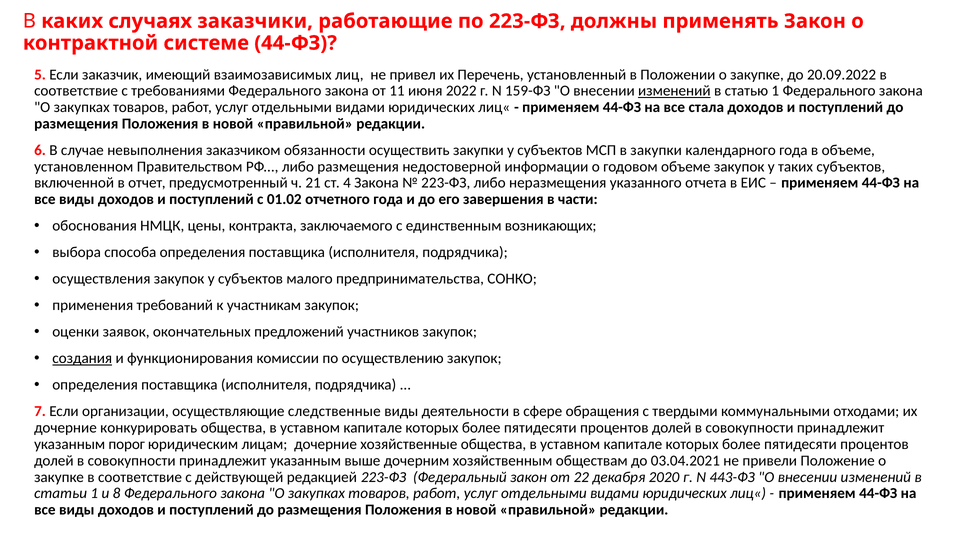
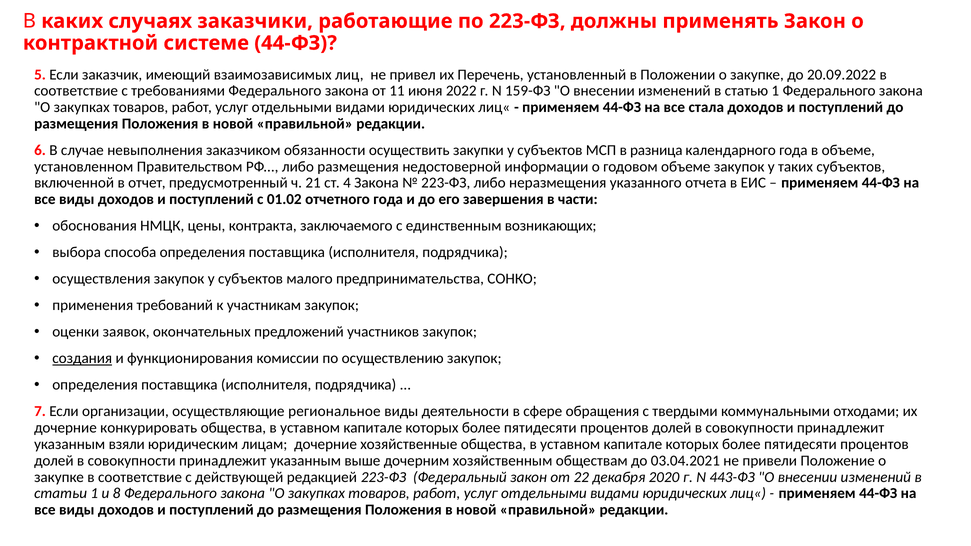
изменений underline: present -> none (674, 91)
в закупки: закупки -> разница (656, 150)
следственные: следственные -> региональное (334, 412)
порог: порог -> взяли (127, 444)
